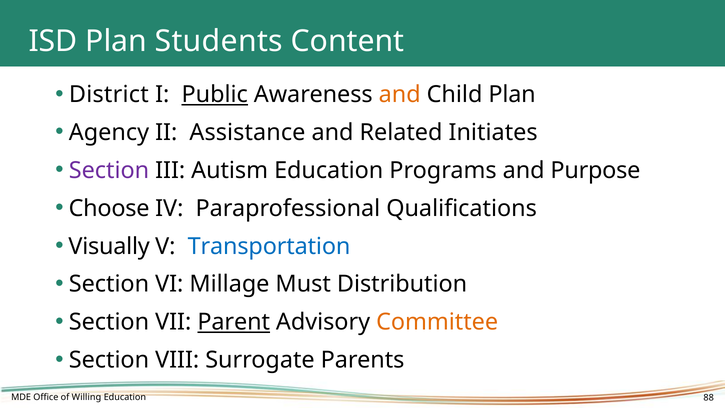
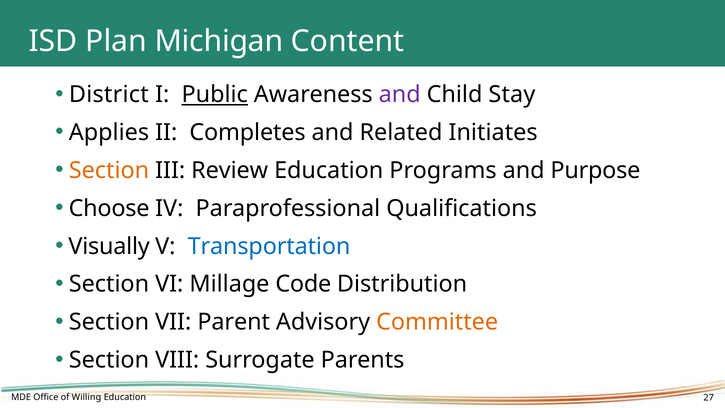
Students: Students -> Michigan (219, 41)
and colour: orange -> purple (400, 95)
Child Plan: Plan -> Stay (512, 95)
Agency: Agency -> Applies (109, 132)
Assistance: Assistance -> Completes (248, 132)
Section colour: purple -> orange (109, 170)
Autism: Autism -> Review (230, 170)
Must: Must -> Code (303, 284)
Parent underline: present -> none (234, 322)
88: 88 -> 27 (709, 397)
